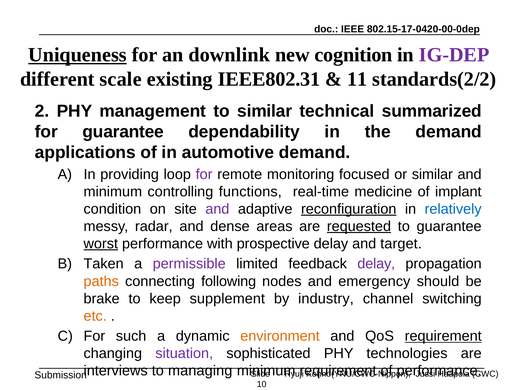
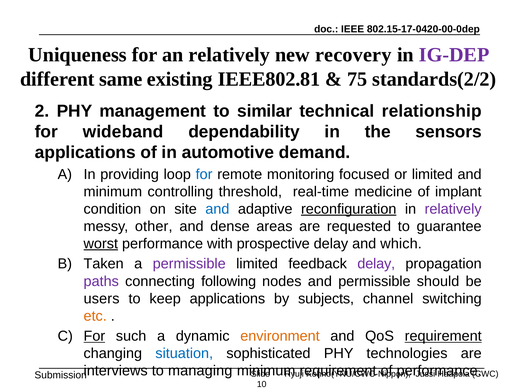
Uniqueness underline: present -> none (77, 55)
an downlink: downlink -> relatively (229, 55)
cognition: cognition -> recovery (353, 55)
scale: scale -> same (121, 79)
IEEE802.31: IEEE802.31 -> IEEE802.81 (269, 79)
11: 11 -> 75 (357, 79)
summarized: summarized -> relationship (432, 111)
for guarantee: guarantee -> wideband (123, 131)
the demand: demand -> sensors (449, 131)
for colour: purple -> blue (204, 174)
or similar: similar -> limited (432, 174)
functions: functions -> threshold (250, 191)
and colour: purple -> blue (217, 209)
relatively colour: blue -> purple (453, 209)
radar: radar -> other (154, 226)
requested underline: present -> none (359, 226)
target: target -> which (401, 243)
paths colour: orange -> purple (101, 281)
and emergency: emergency -> permissible (374, 281)
brake: brake -> users (102, 298)
keep supplement: supplement -> applications (227, 298)
industry: industry -> subjects (326, 298)
For underline: none -> present (94, 335)
situation colour: purple -> blue (184, 353)
